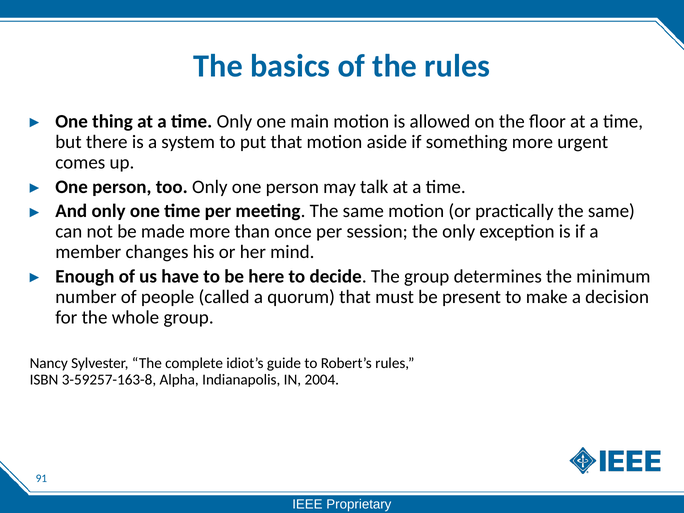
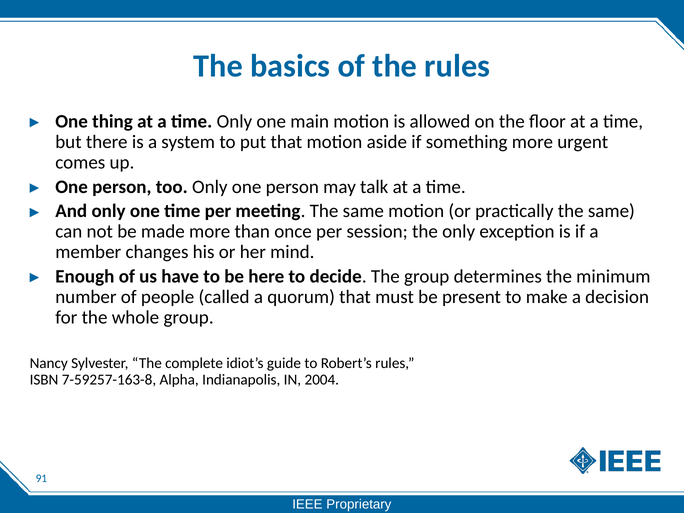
3-59257-163-8: 3-59257-163-8 -> 7-59257-163-8 (109, 380)
